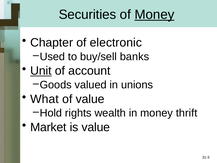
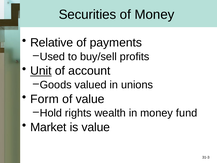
Money underline: present -> none (154, 14)
Chapter: Chapter -> Relative (52, 43)
electronic: electronic -> payments (116, 43)
banks: banks -> profits (135, 57)
What: What -> Form (45, 99)
thrift: thrift -> fund (187, 113)
